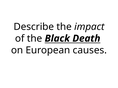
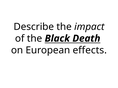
causes: causes -> effects (90, 50)
